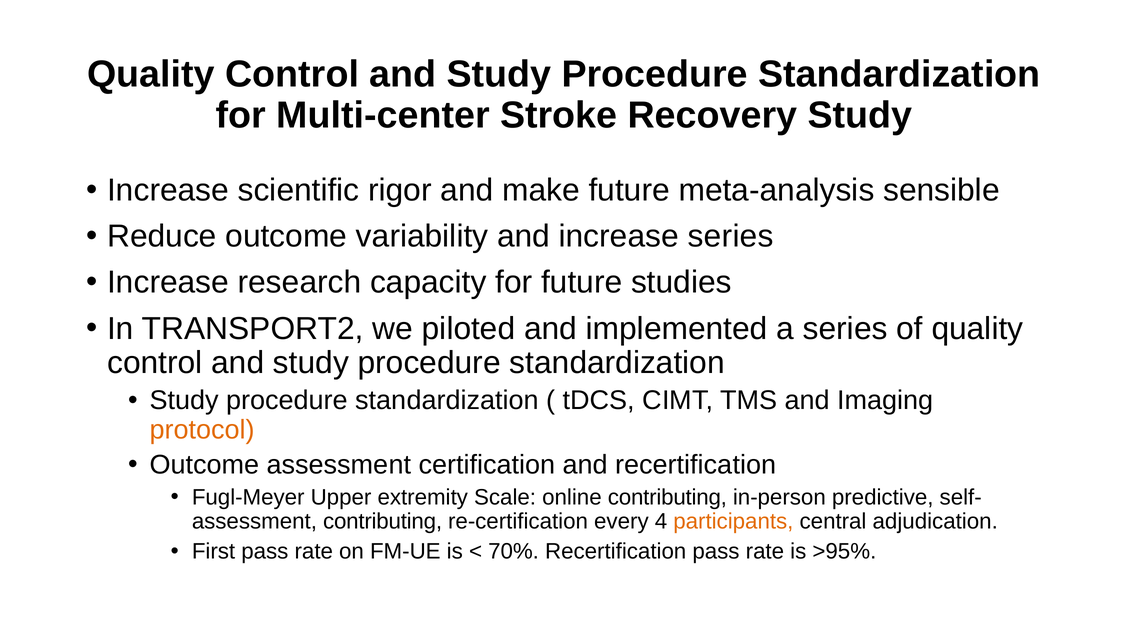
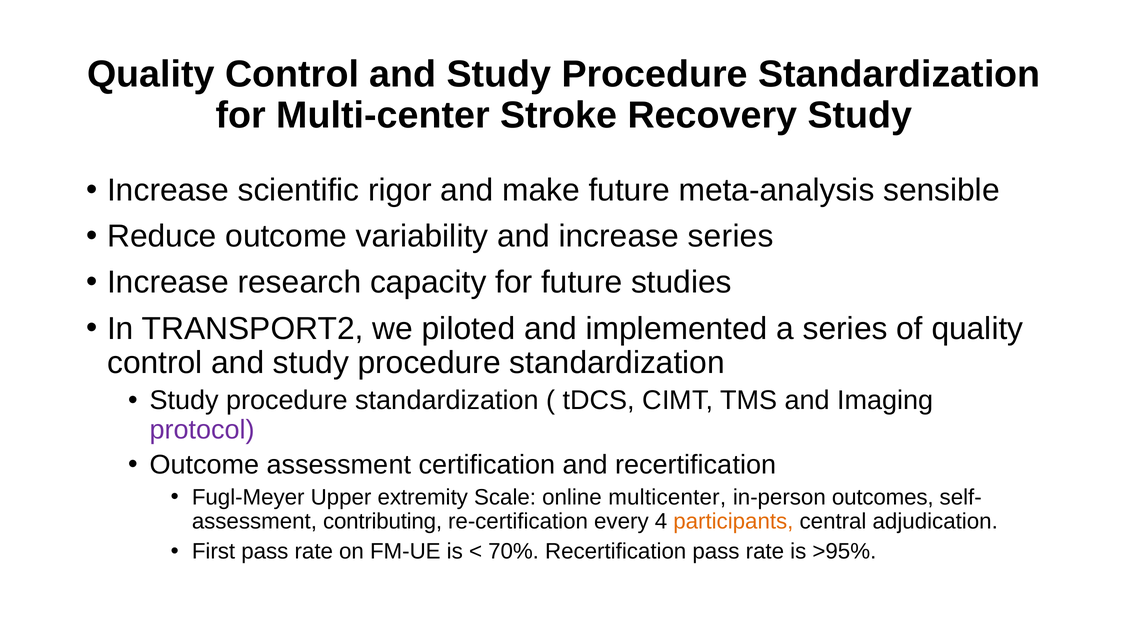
protocol colour: orange -> purple (202, 430)
online contributing: contributing -> multicenter (667, 497)
predictive: predictive -> outcomes (883, 497)
